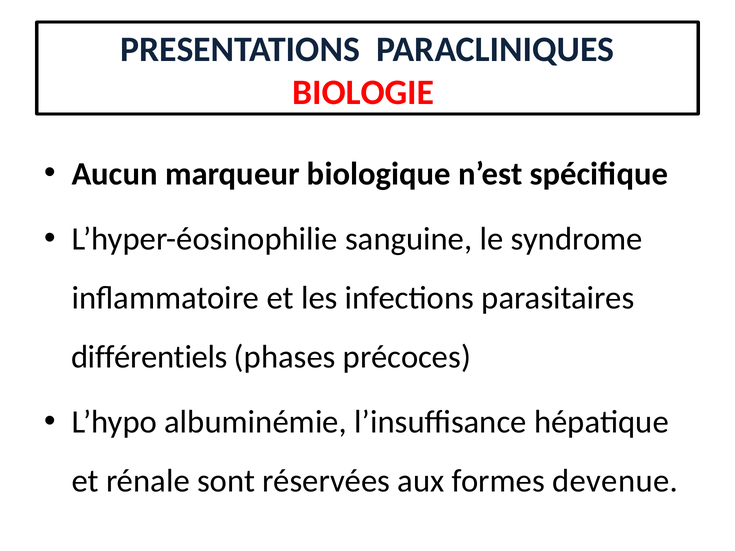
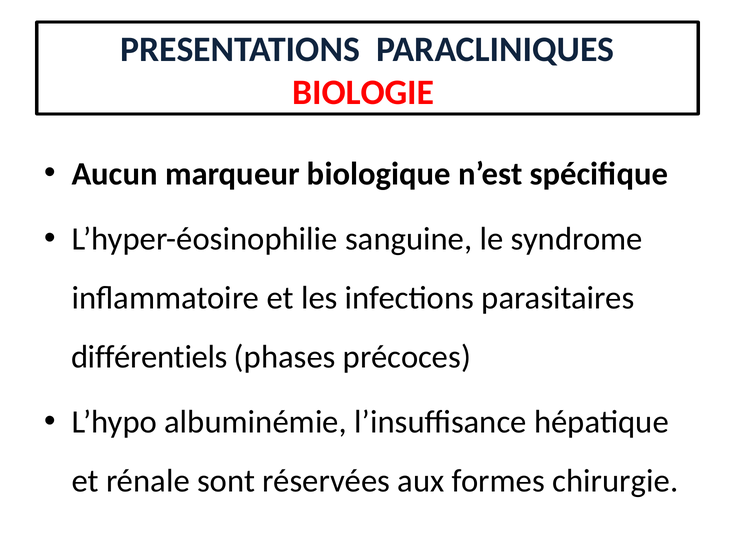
devenue: devenue -> chirurgie (615, 481)
